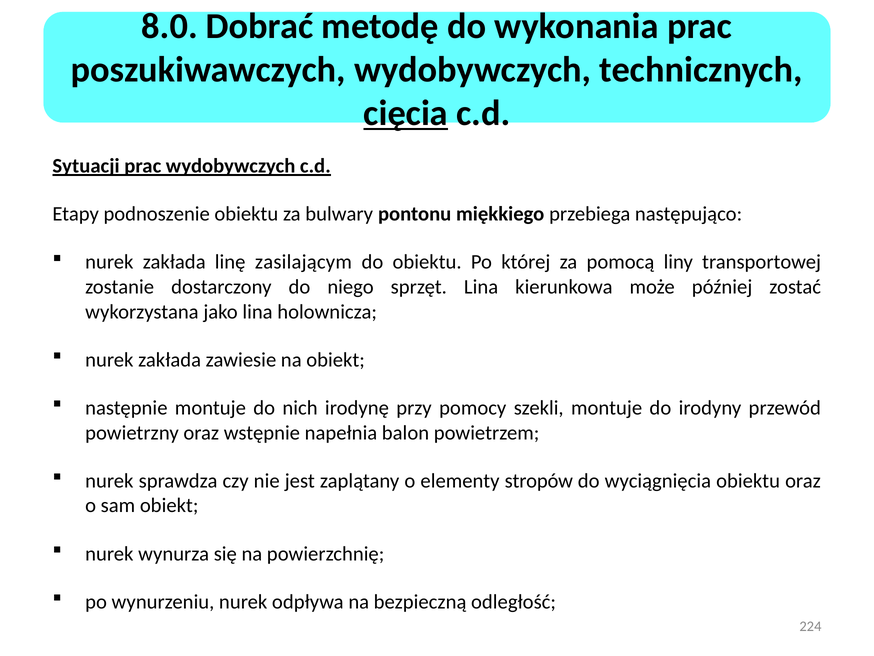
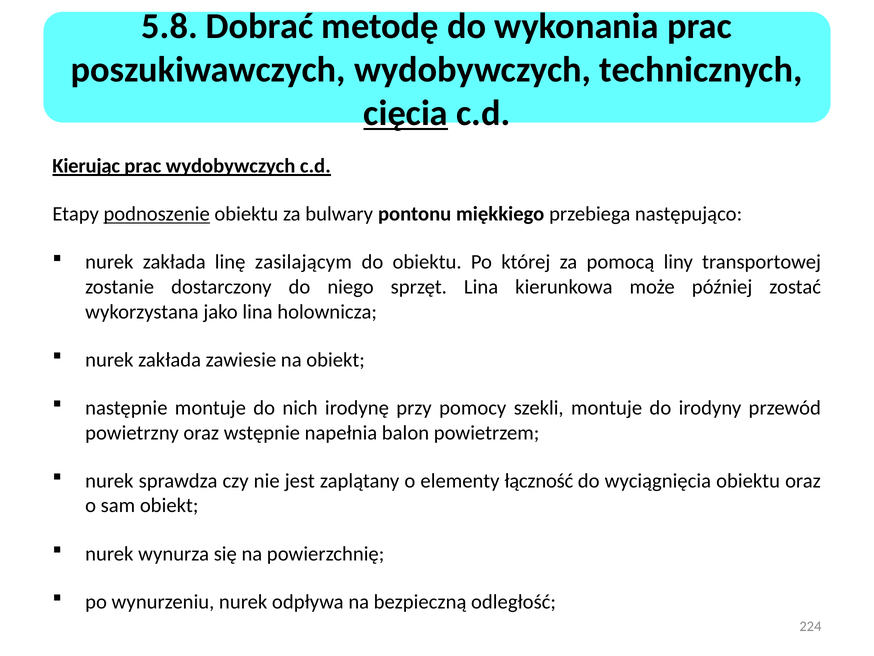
8.0: 8.0 -> 5.8 (170, 26)
Sytuacji: Sytuacji -> Kierując (86, 166)
podnoszenie underline: none -> present (157, 214)
stropów: stropów -> łączność (539, 480)
